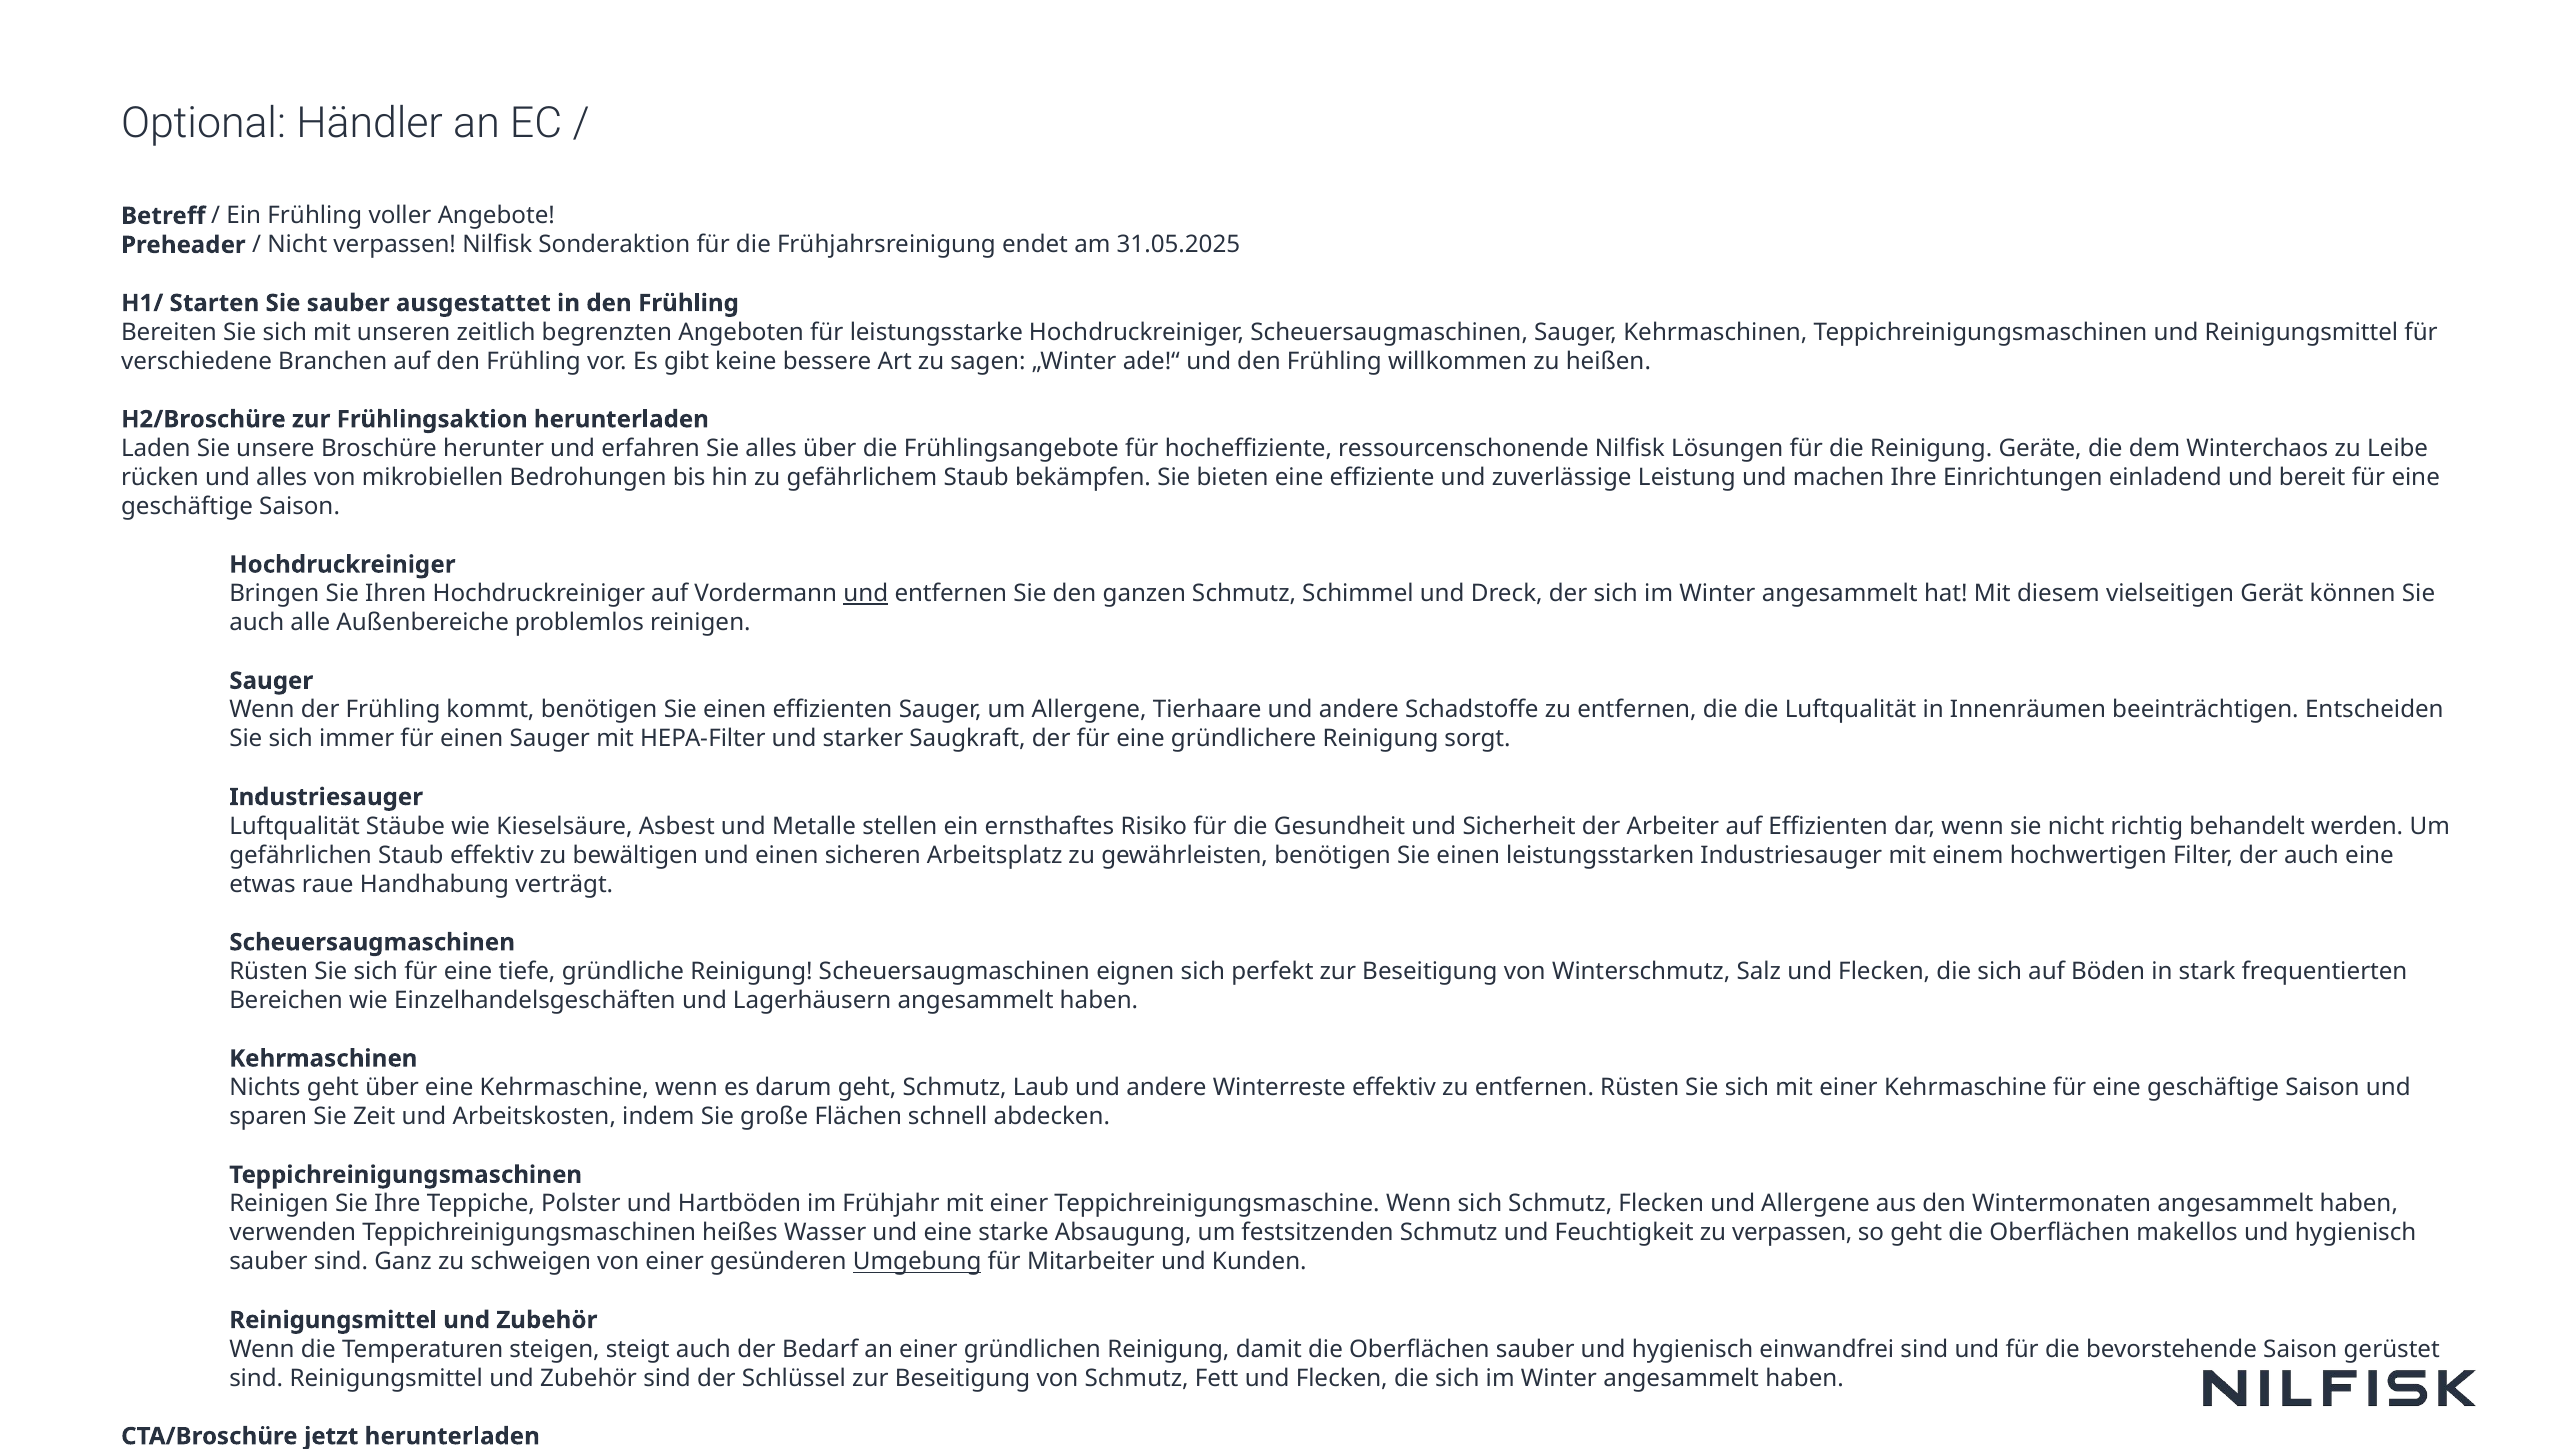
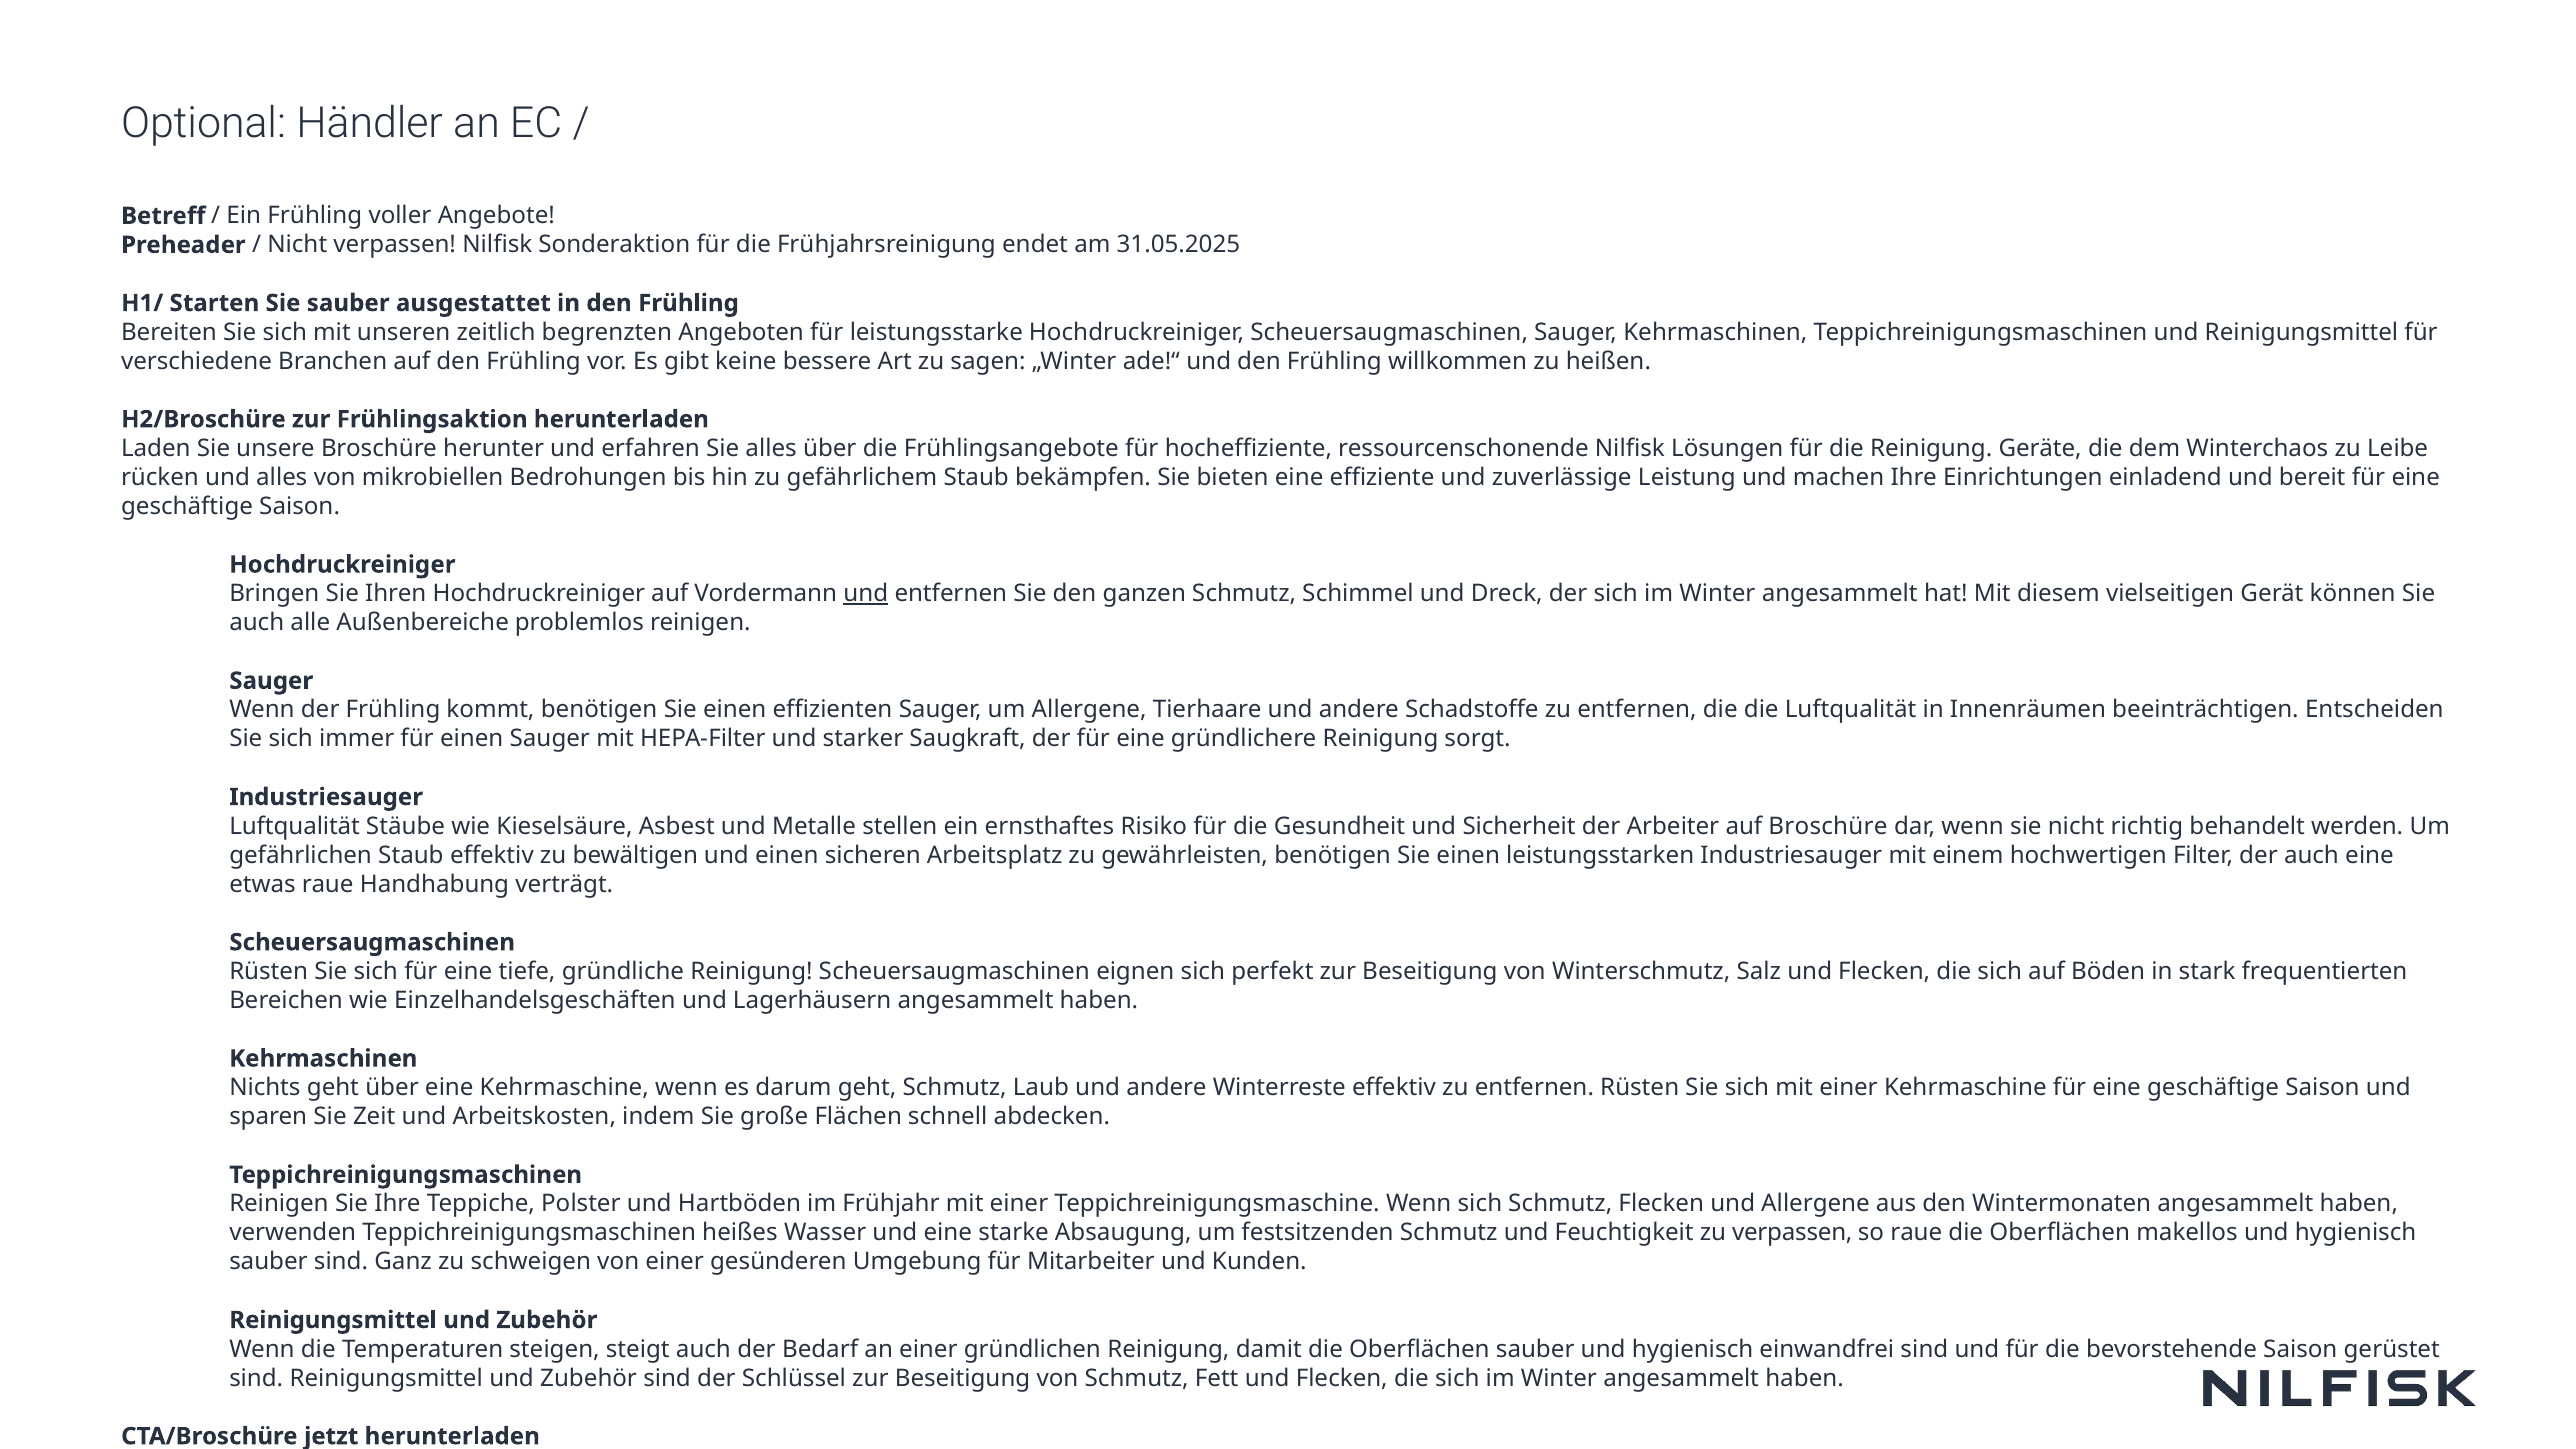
auf Effizienten: Effizienten -> Broschüre (1828, 826)
so geht: geht -> raue (1916, 1233)
Umgebung underline: present -> none (917, 1262)
